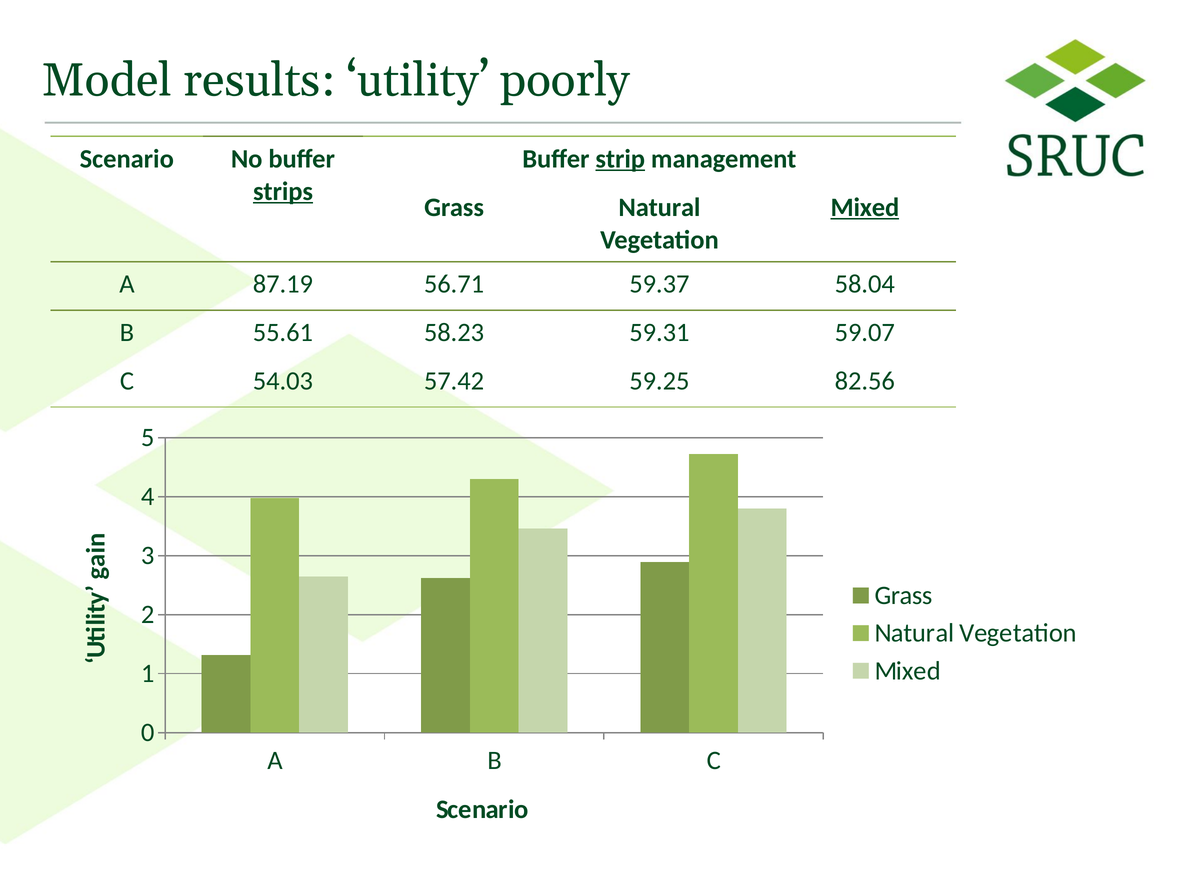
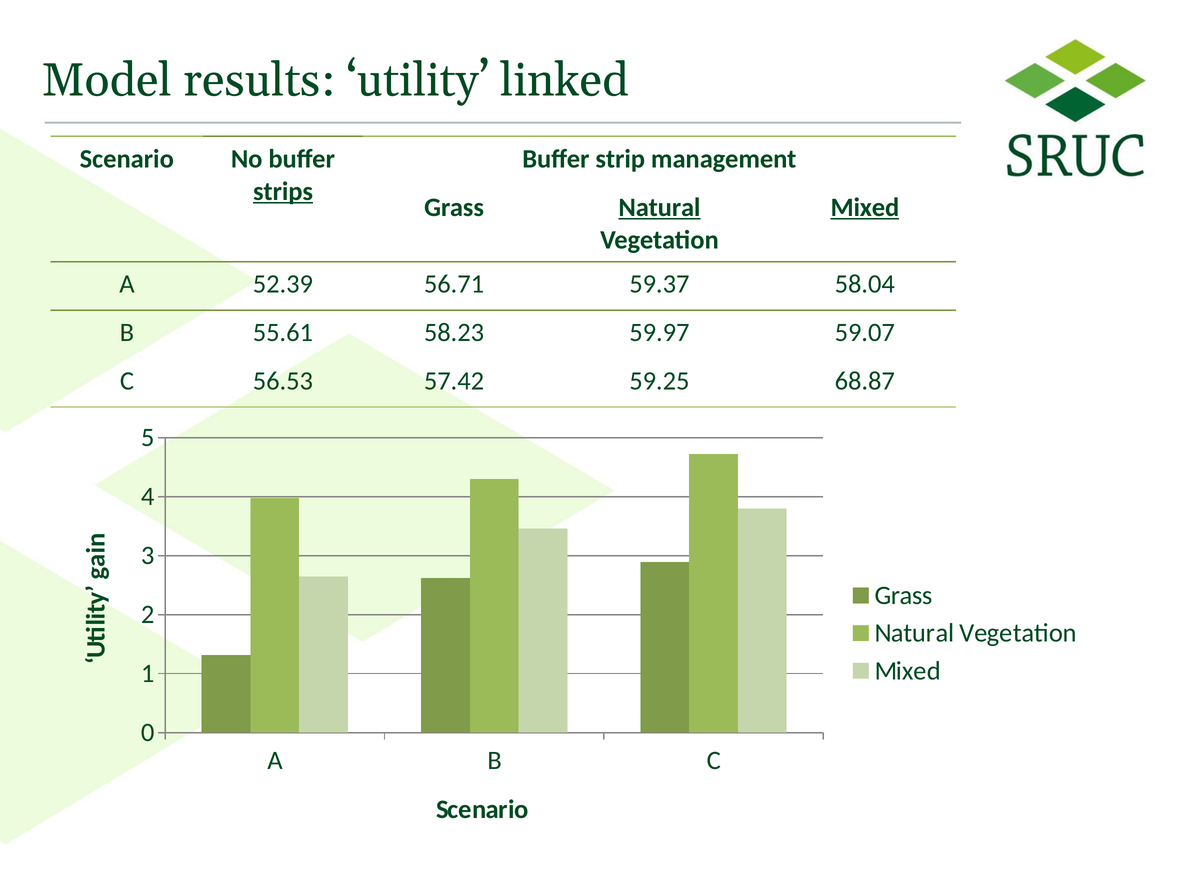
poorly: poorly -> linked (565, 80)
strip underline: present -> none (620, 159)
Natural underline: none -> present (659, 207)
87.19: 87.19 -> 52.39 (283, 284)
59.31: 59.31 -> 59.97 (659, 333)
54.03: 54.03 -> 56.53 (283, 381)
82.56: 82.56 -> 68.87 (865, 381)
